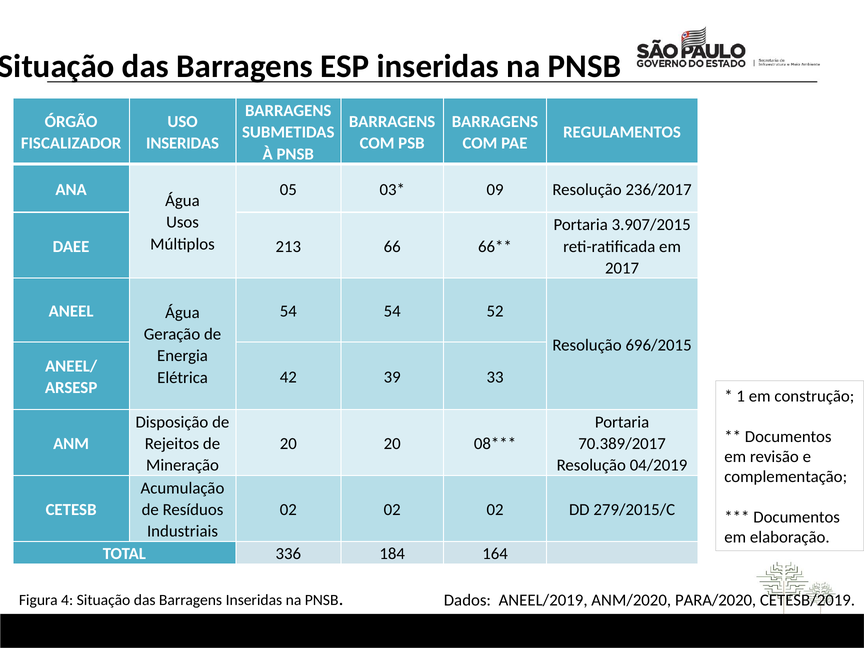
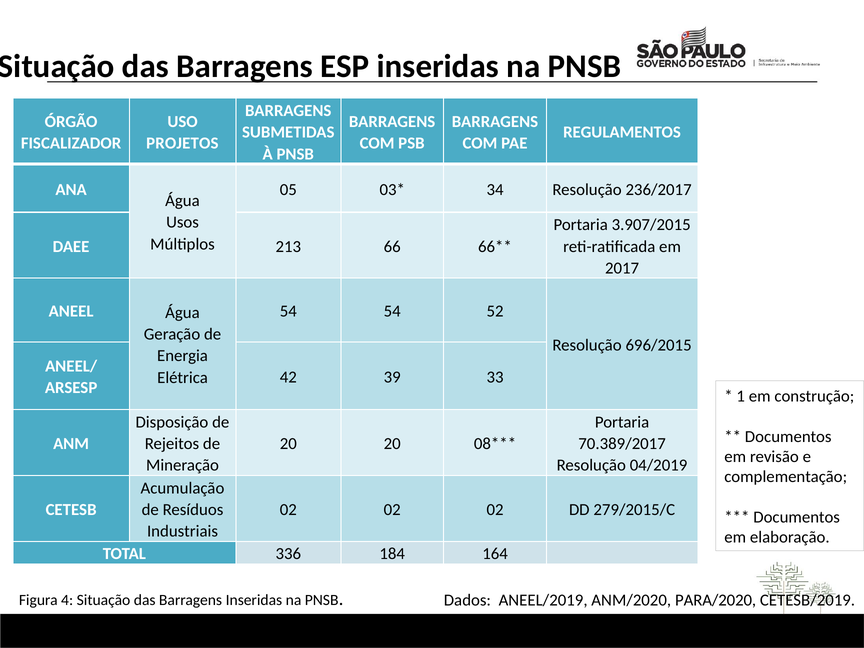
INSERIDAS: INSERIDAS -> PROJETOS (182, 143)
09: 09 -> 34 (495, 189)
